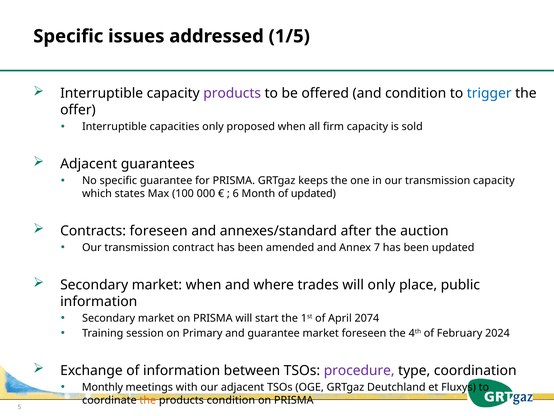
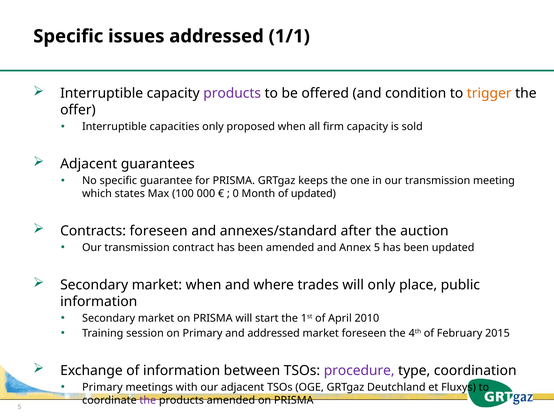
1/5: 1/5 -> 1/1 (289, 36)
trigger colour: blue -> orange (489, 93)
transmission capacity: capacity -> meeting (494, 180)
6: 6 -> 0 (236, 193)
Annex 7: 7 -> 5 (377, 247)
2074: 2074 -> 2010 (367, 318)
and guarantee: guarantee -> addressed (274, 333)
2024: 2024 -> 2015 (497, 333)
Monthly: Monthly -> Primary (102, 387)
the colour: orange -> purple (148, 400)
products condition: condition -> amended (231, 400)
